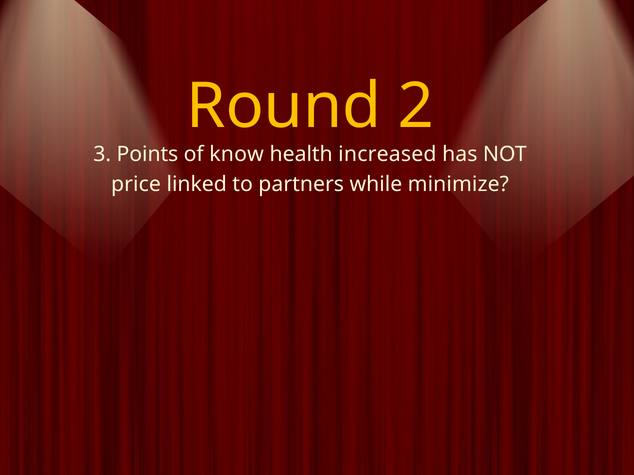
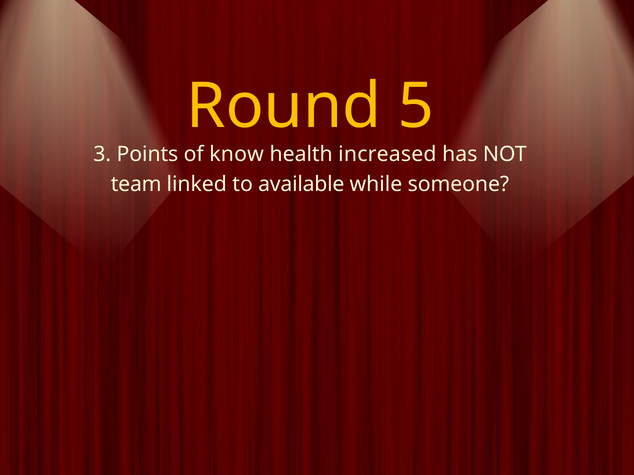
2: 2 -> 5 (416, 107)
price: price -> team (136, 184)
partners: partners -> available (301, 184)
minimize: minimize -> someone (458, 184)
